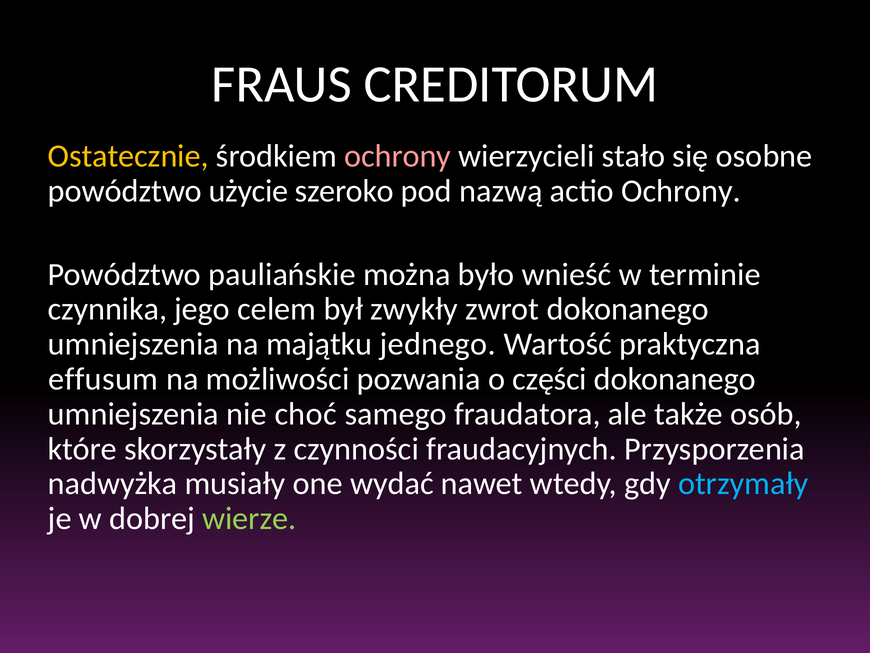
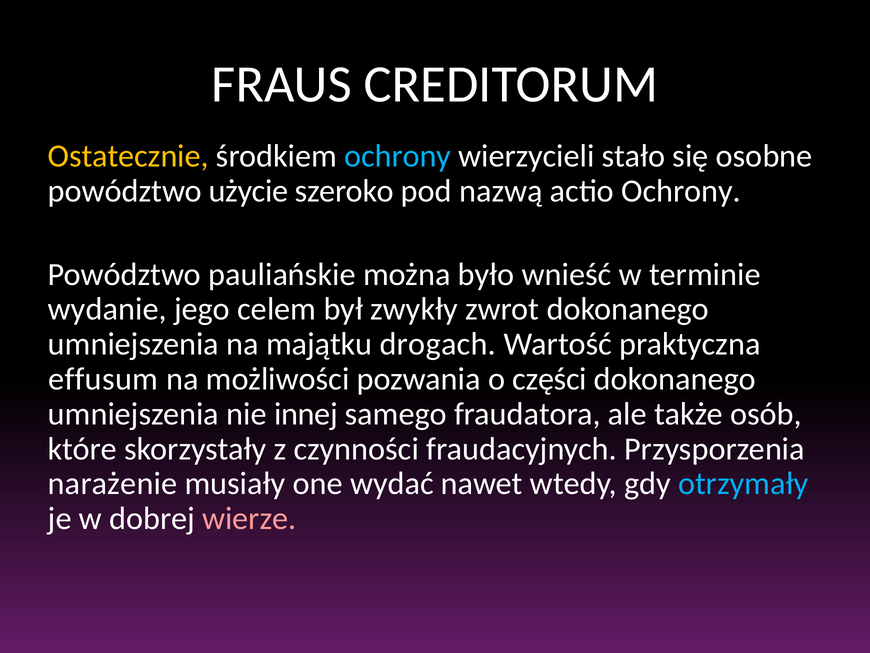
ochrony colour: pink -> light blue (398, 156)
czynnika: czynnika -> wydanie (107, 309)
jednego: jednego -> drogach (438, 344)
choć: choć -> innej (306, 414)
nadwyżka: nadwyżka -> narażenie (113, 483)
wierze colour: light green -> pink (249, 518)
